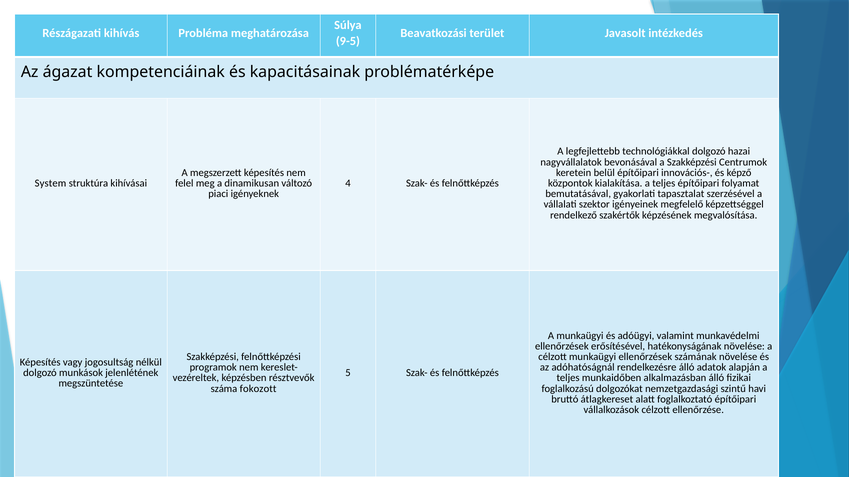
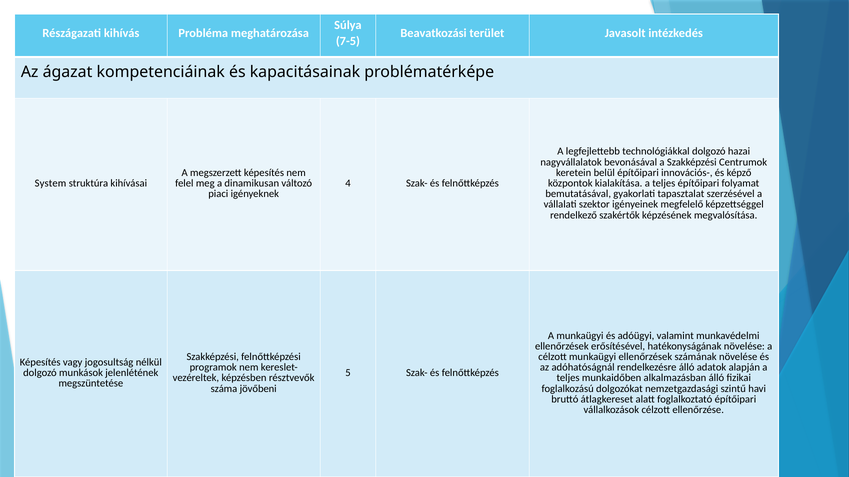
9-5: 9-5 -> 7-5 (348, 41)
fokozott: fokozott -> jövőbeni (258, 389)
